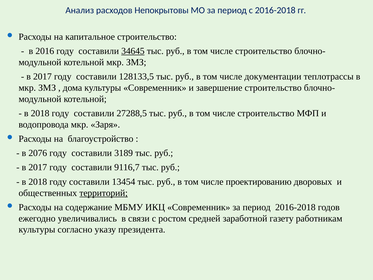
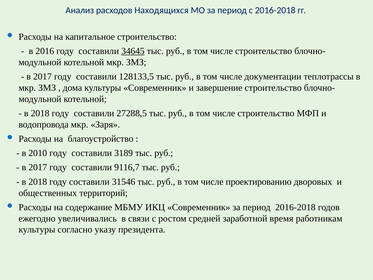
Непокрытовы: Непокрытовы -> Находящихся (162, 10)
2076: 2076 -> 2010 (38, 153)
13454: 13454 -> 31546 (124, 182)
территорий underline: present -> none (104, 193)
газету: газету -> время (281, 218)
